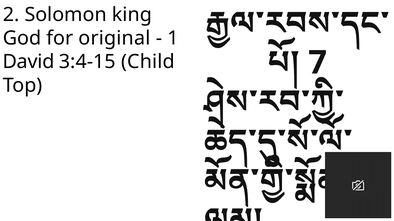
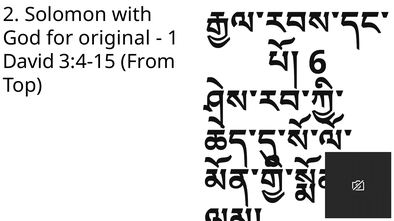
king: king -> with (132, 15)
Child: Child -> From (148, 62)
7: 7 -> 6 (318, 63)
